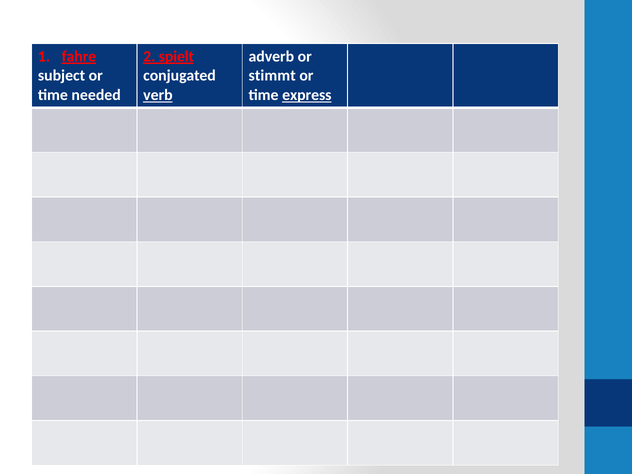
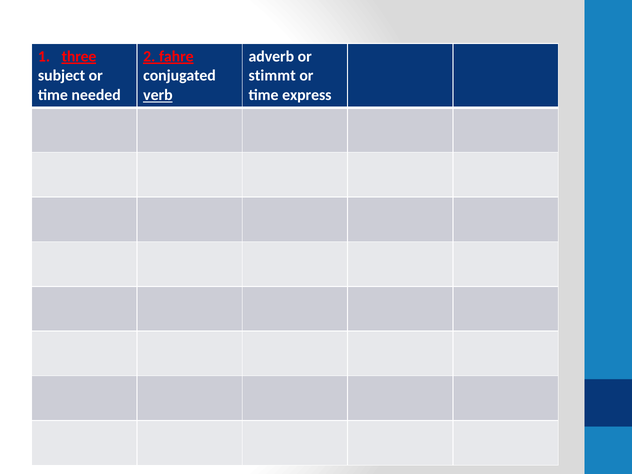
fahre: fahre -> three (79, 56)
spielt: spielt -> fahre (176, 56)
express underline: present -> none (307, 95)
